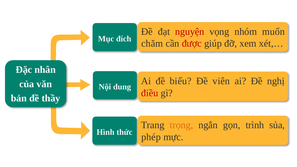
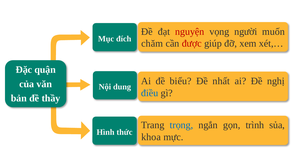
nhóm: nhóm -> người (246, 32)
nhân: nhân -> quận (45, 70)
viên: viên -> nhất (221, 81)
điều colour: red -> blue (150, 93)
trọng colour: orange -> blue (181, 125)
phép: phép -> khoa (151, 137)
